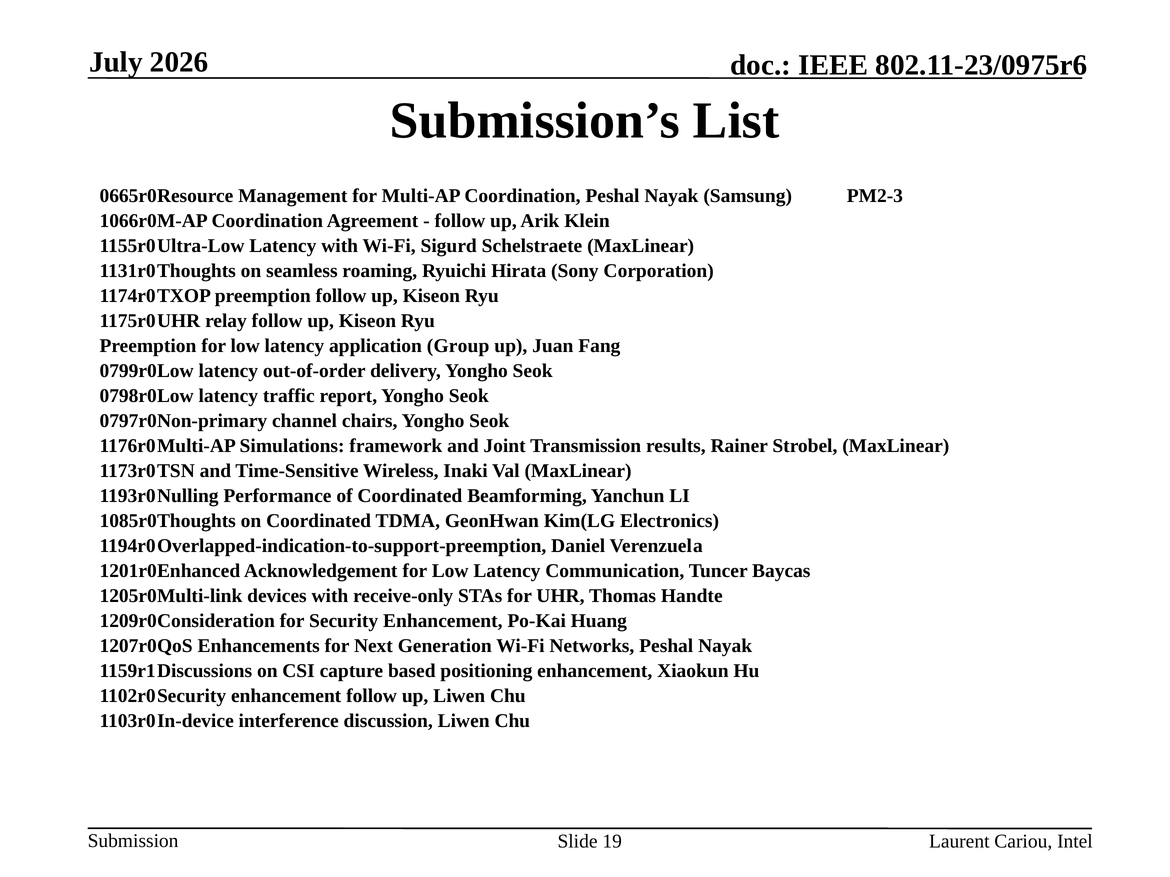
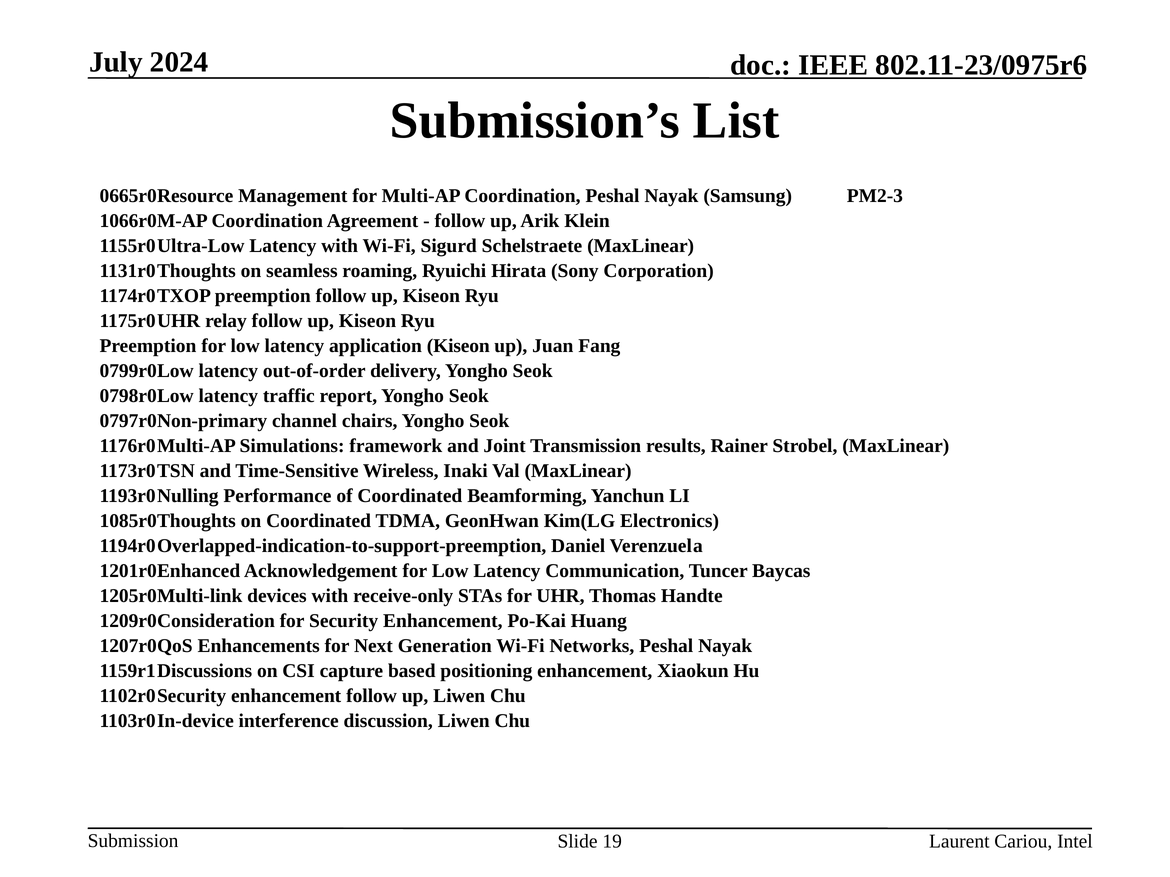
2026: 2026 -> 2024 (179, 62)
application Group: Group -> Kiseon (458, 346)
